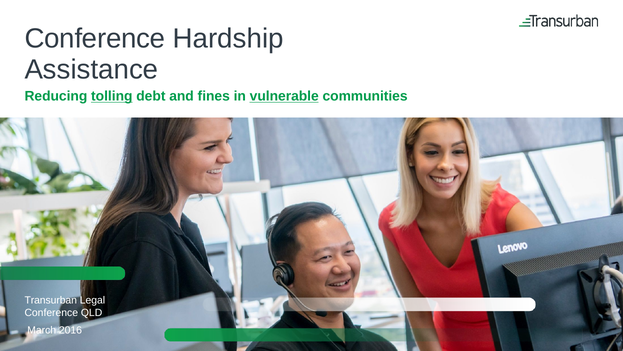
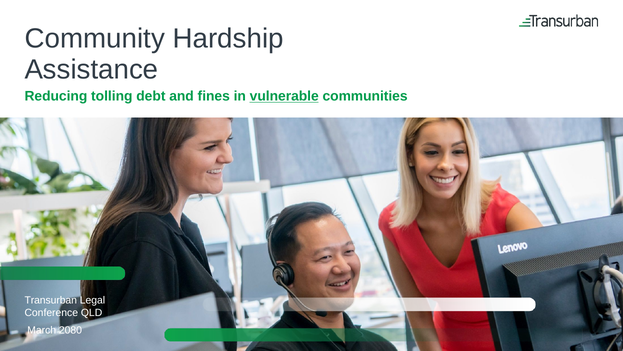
Conference: Conference -> Community (95, 39)
tolling underline: present -> none (112, 96)
2016: 2016 -> 2080 (70, 330)
